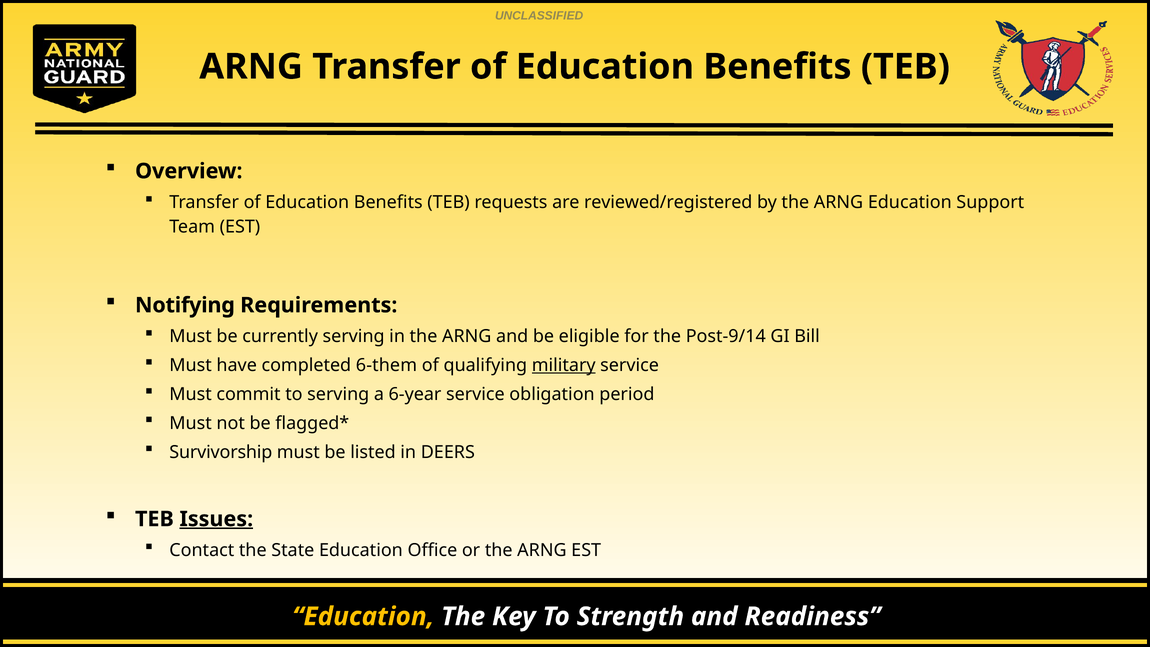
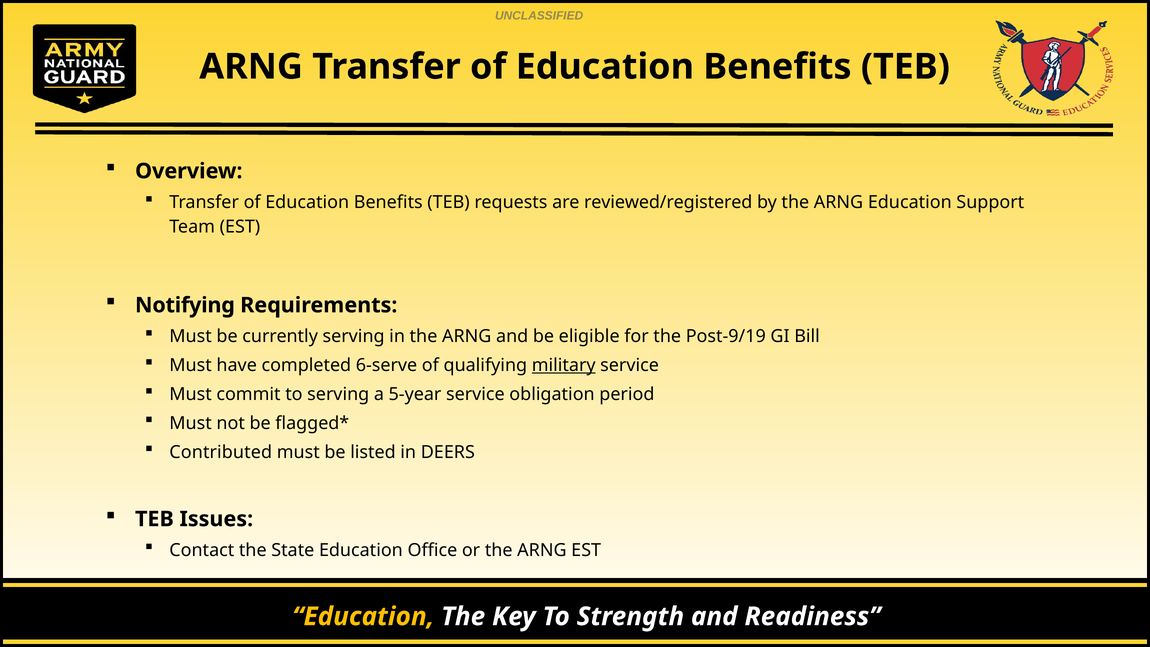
Post-9/14: Post-9/14 -> Post-9/19 (726, 336)
6-them: 6-them -> 6-serve (387, 365)
6-year: 6-year -> 5-year (415, 394)
Survivorship: Survivorship -> Contributed (221, 452)
Issues underline: present -> none (216, 519)
